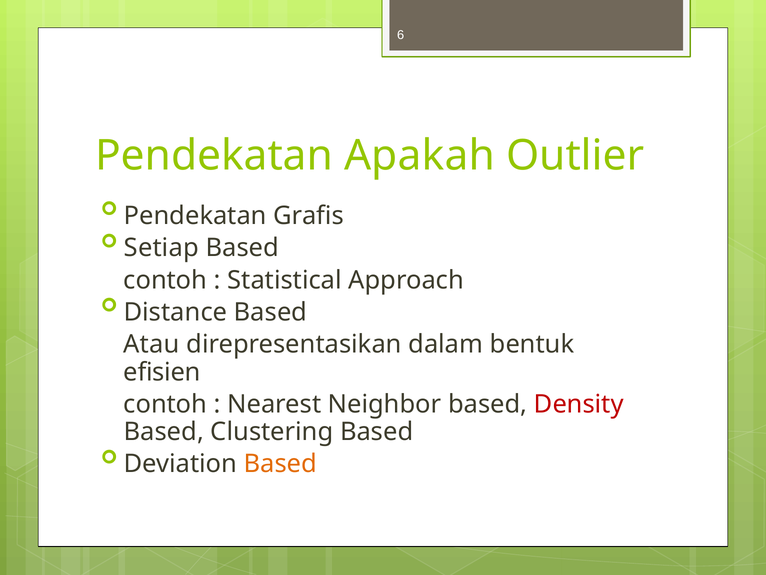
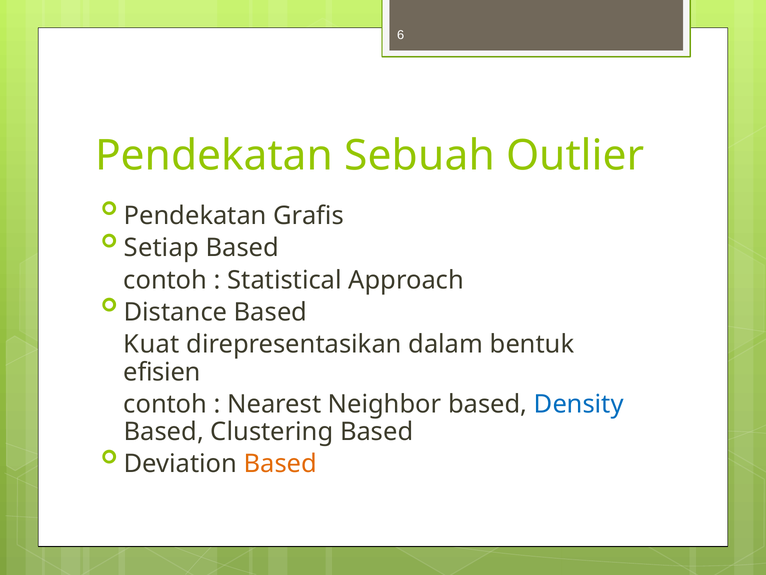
Apakah: Apakah -> Sebuah (420, 155)
Atau: Atau -> Kuat (151, 344)
Density colour: red -> blue (579, 404)
